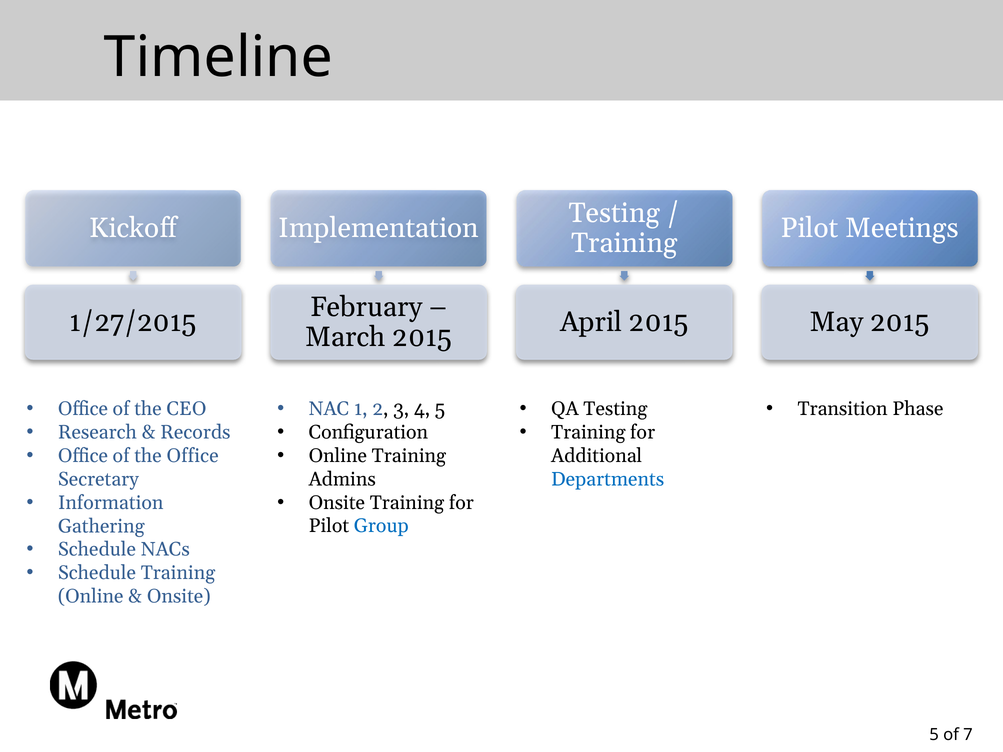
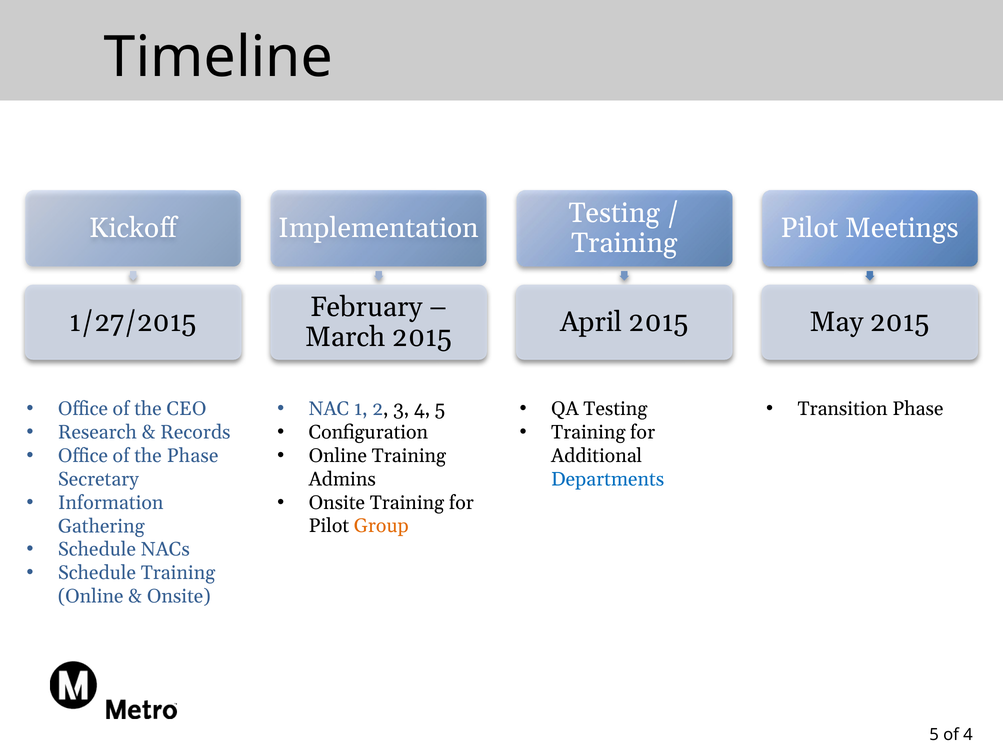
the Office: Office -> Phase (193, 456)
Group colour: blue -> orange (381, 526)
of 7: 7 -> 4 (968, 735)
